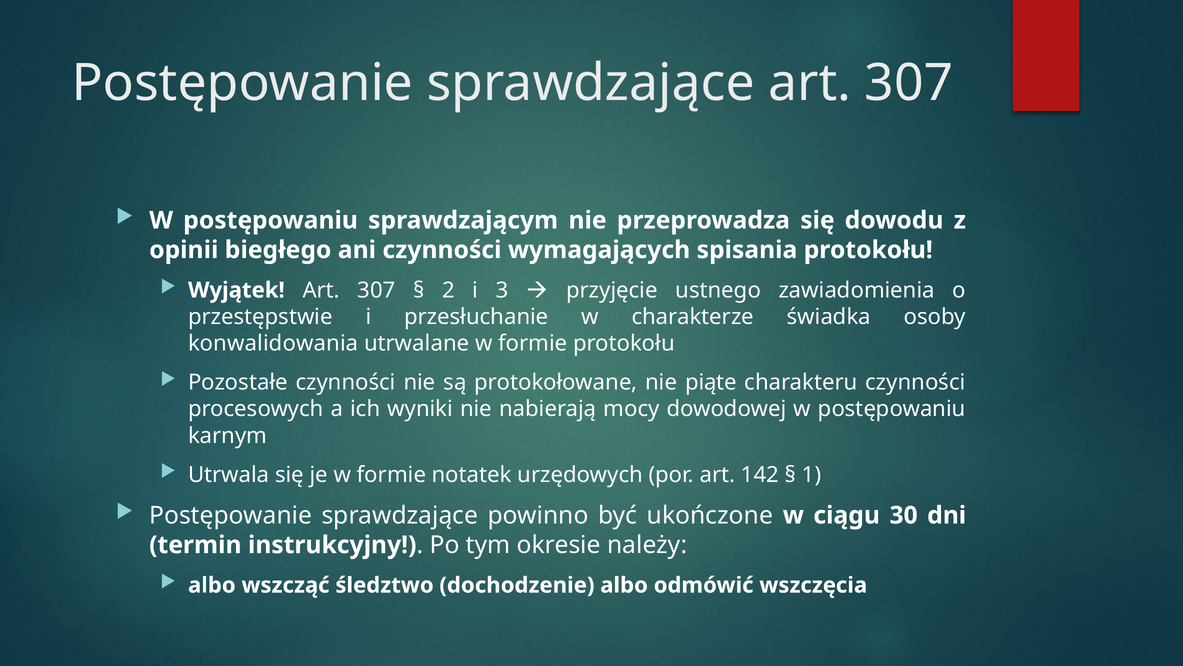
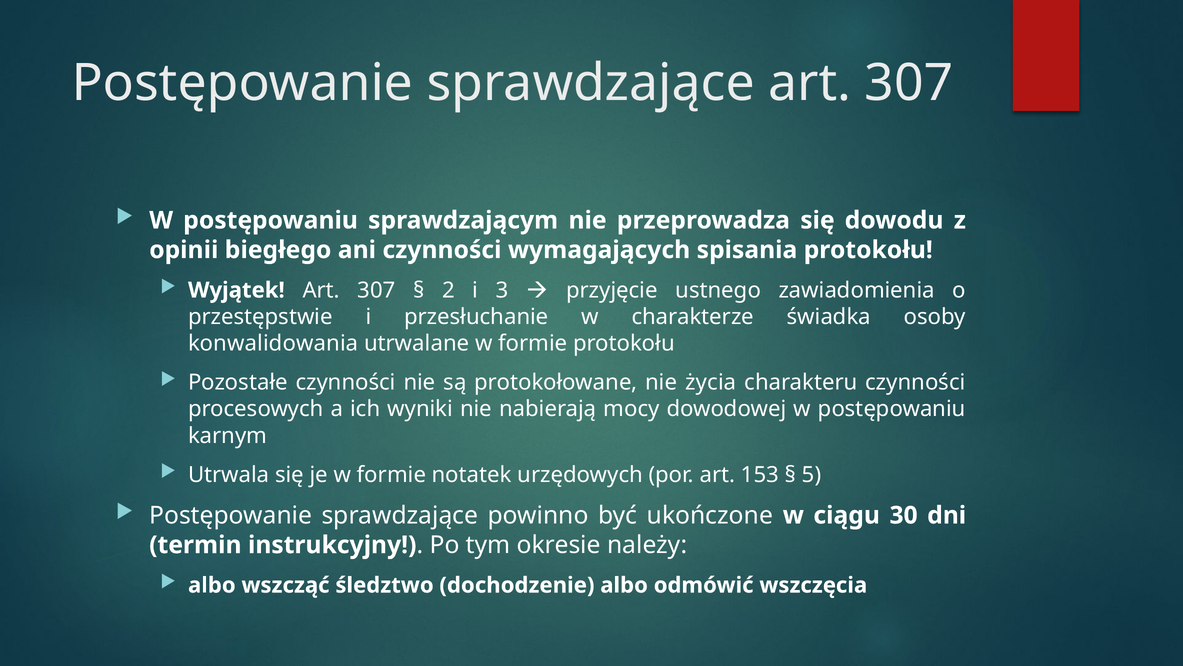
piąte: piąte -> życia (711, 382)
142: 142 -> 153 (760, 474)
1: 1 -> 5 (812, 474)
